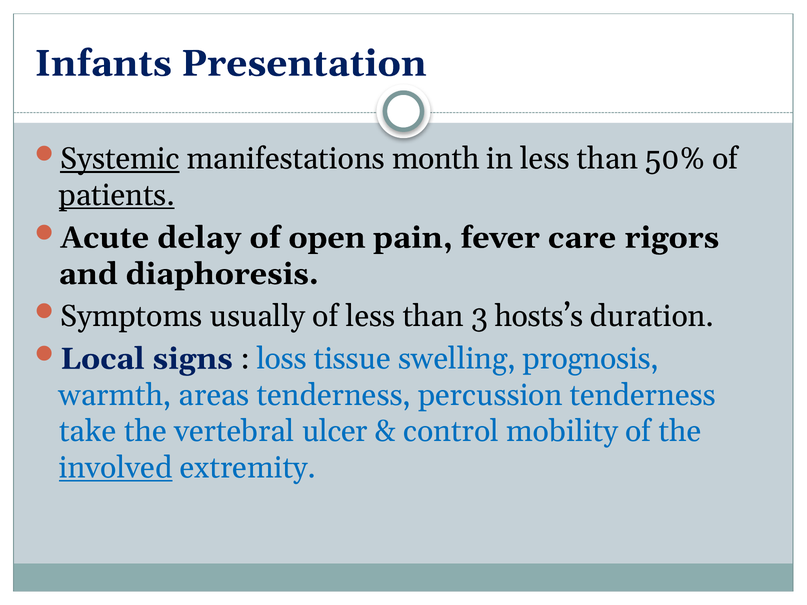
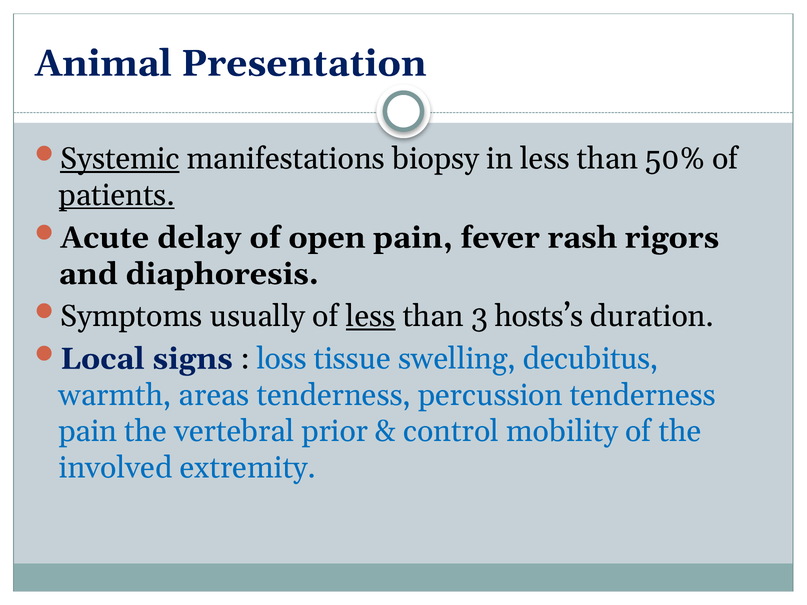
Infants: Infants -> Animal (103, 64)
month: month -> biopsy (436, 159)
care: care -> rash (582, 238)
less underline: none -> present (371, 317)
prognosis: prognosis -> decubitus (591, 359)
take: take -> pain (88, 432)
ulcer: ulcer -> prior (335, 432)
involved underline: present -> none (116, 468)
